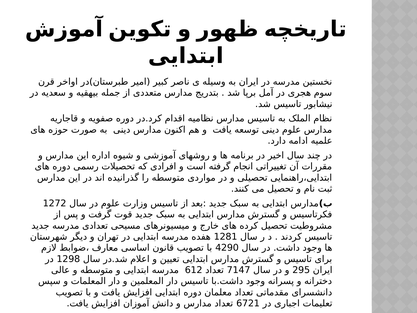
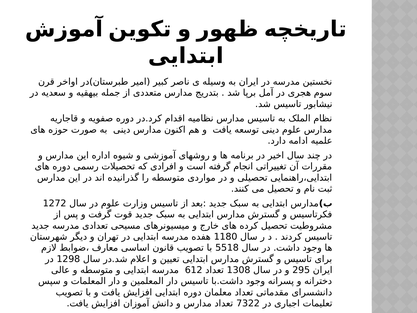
1281: 1281 -> 1180 (226, 237)
4290: 4290 -> 5518 (227, 248)
7147: 7147 -> 1308 (239, 270)
6721: 6721 -> 7322 (248, 303)
